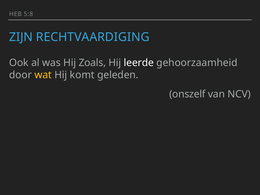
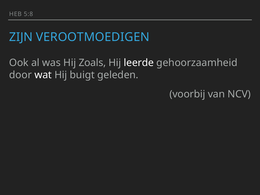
RECHTVAARDIGING: RECHTVAARDIGING -> VEROOTMOEDIGEN (93, 37)
wat colour: yellow -> white (43, 75)
komt: komt -> buigt (82, 75)
onszelf: onszelf -> voorbij (187, 94)
